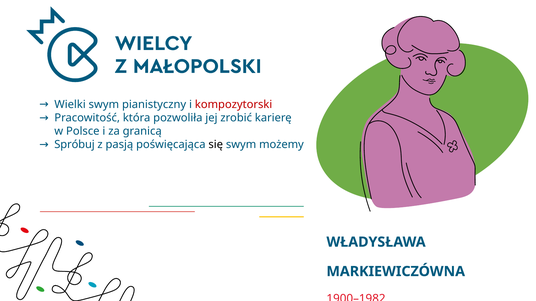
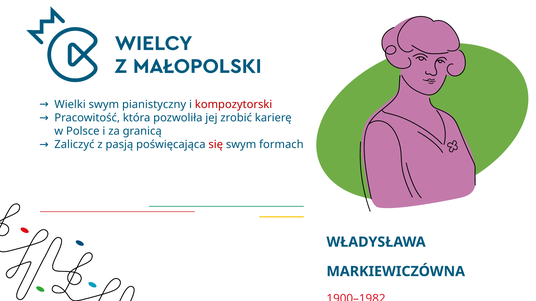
Spróbuj: Spróbuj -> Zaliczyć (74, 145)
się colour: black -> red (216, 145)
możemy: możemy -> formach (281, 145)
